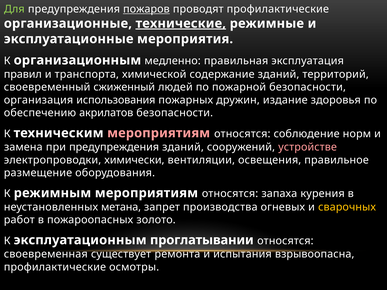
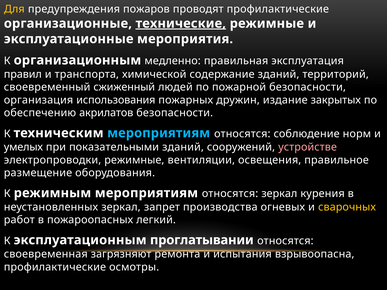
Для colour: light green -> yellow (14, 9)
пожаров underline: present -> none (146, 9)
здоровья: здоровья -> закрытых (336, 100)
мероприятиям colour: pink -> light blue (159, 133)
замена: замена -> умелых (23, 147)
при предупреждения: предупреждения -> показательными (114, 147)
электропроводки химически: химически -> режимные (134, 160)
относятся запаха: запаха -> зеркал (279, 194)
неустановленных метана: метана -> зеркал (121, 207)
золото: золото -> легкий (156, 220)
существует: существует -> загрязняют (121, 254)
